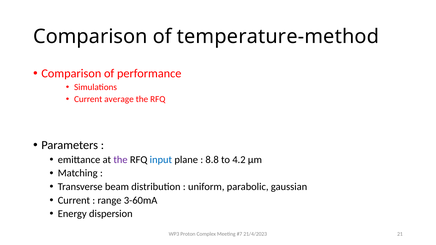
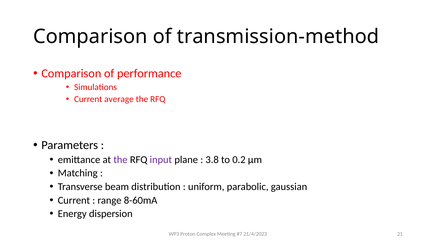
temperature-method: temperature-method -> transmission-method (278, 37)
input colour: blue -> purple (161, 160)
8.8: 8.8 -> 3.8 (212, 160)
4.2: 4.2 -> 0.2 (239, 160)
3-60mA: 3-60mA -> 8-60mA (141, 200)
